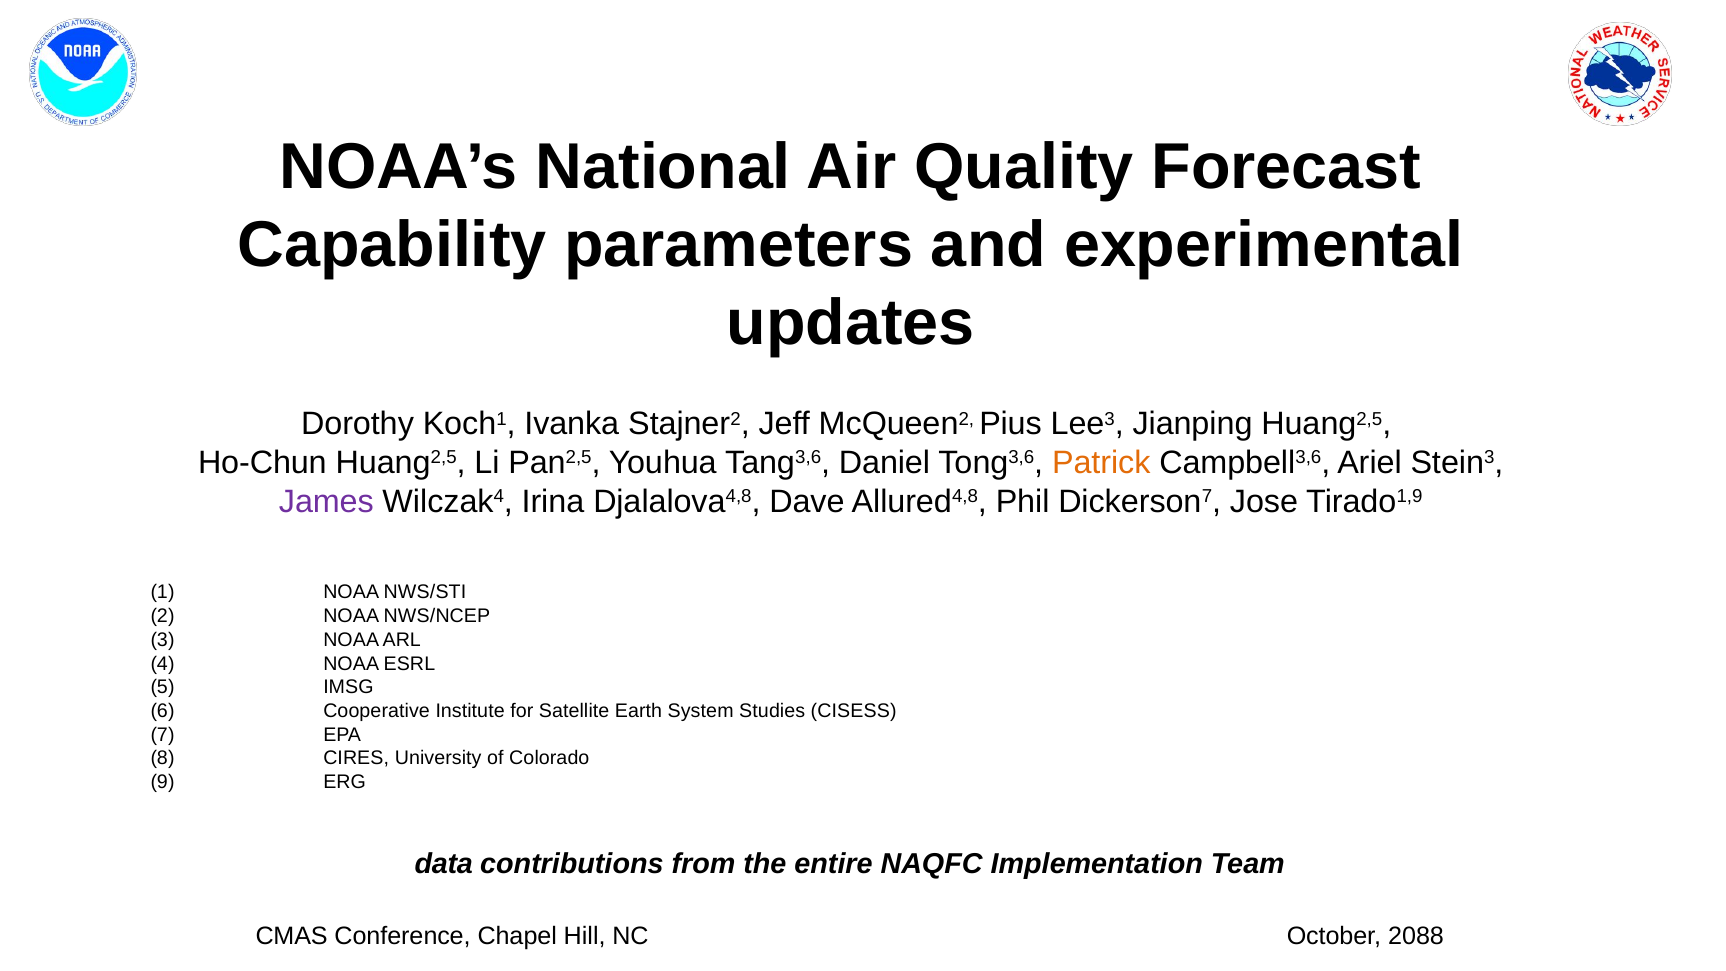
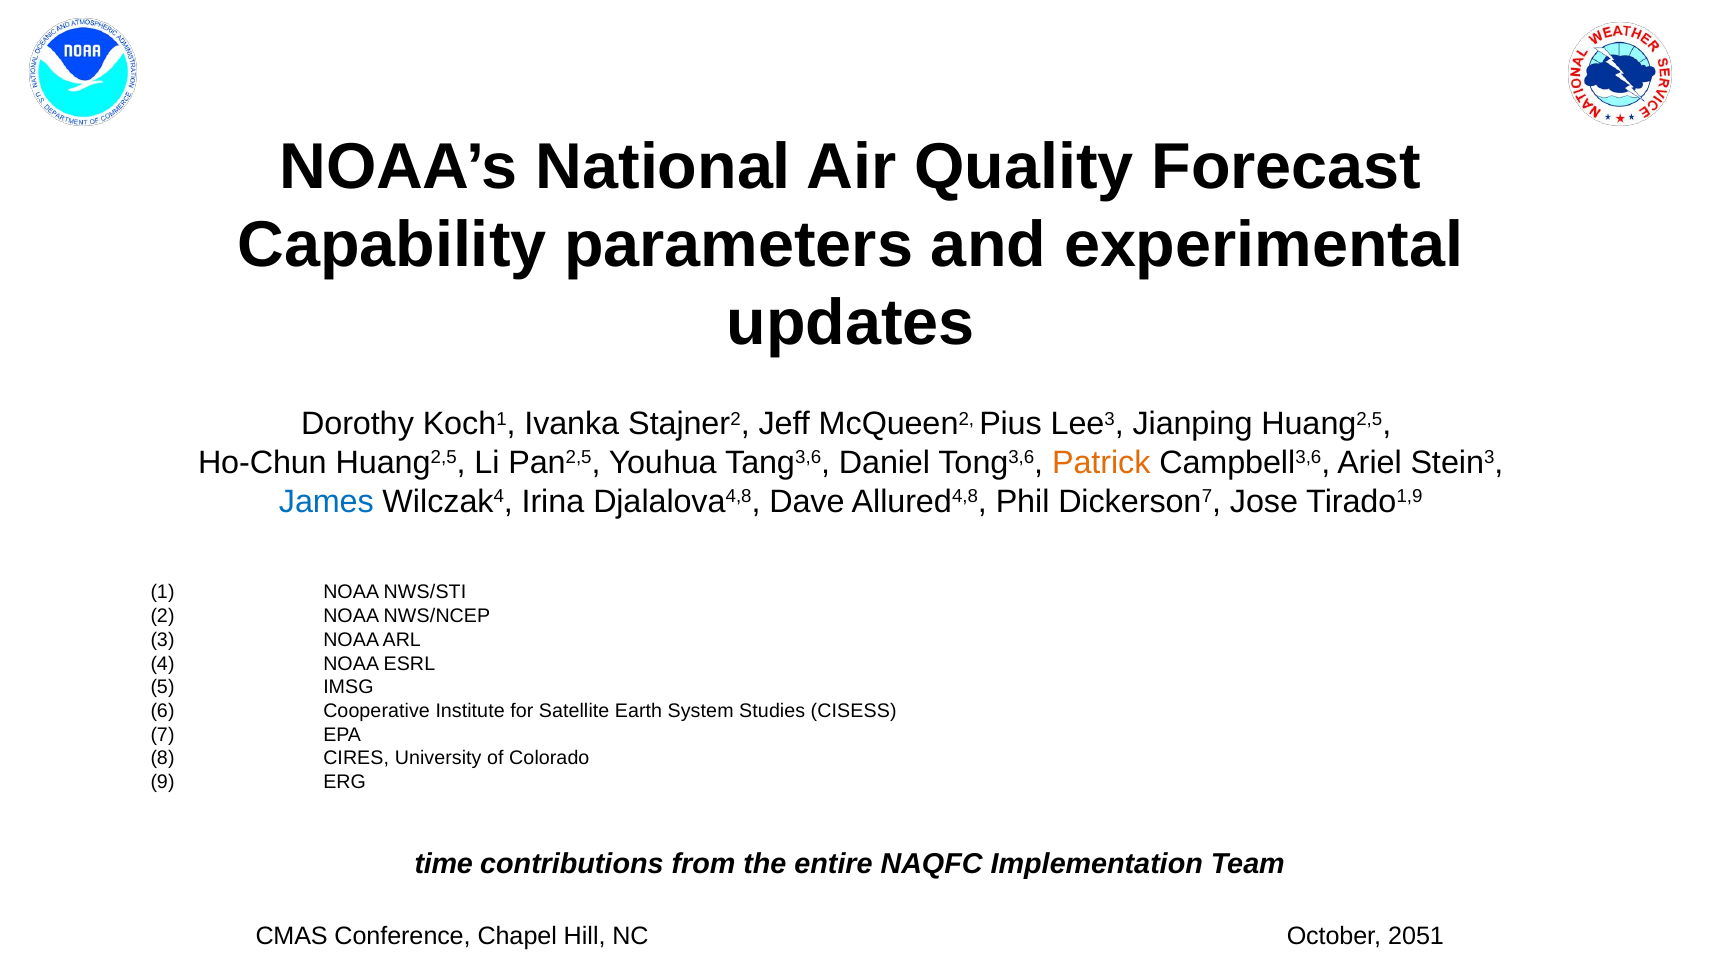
James colour: purple -> blue (326, 502)
data: data -> time (444, 864)
2088: 2088 -> 2051 (1416, 936)
